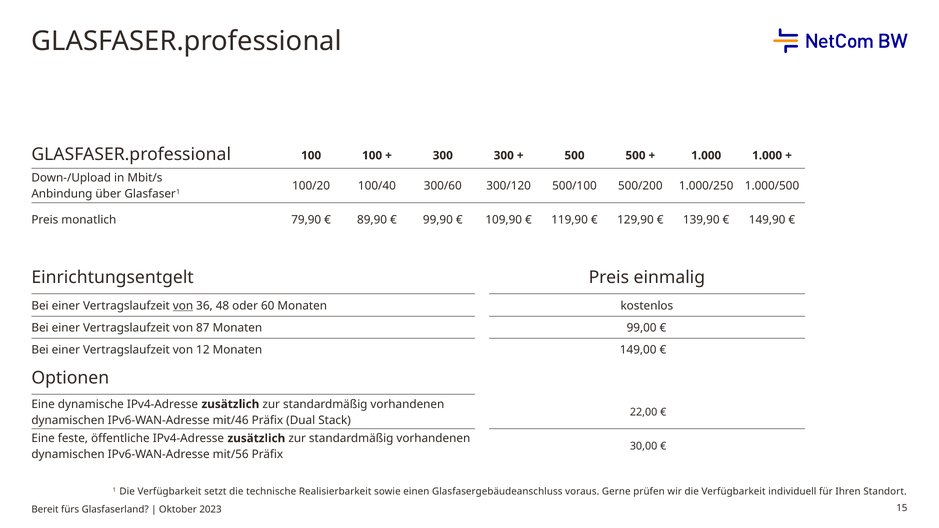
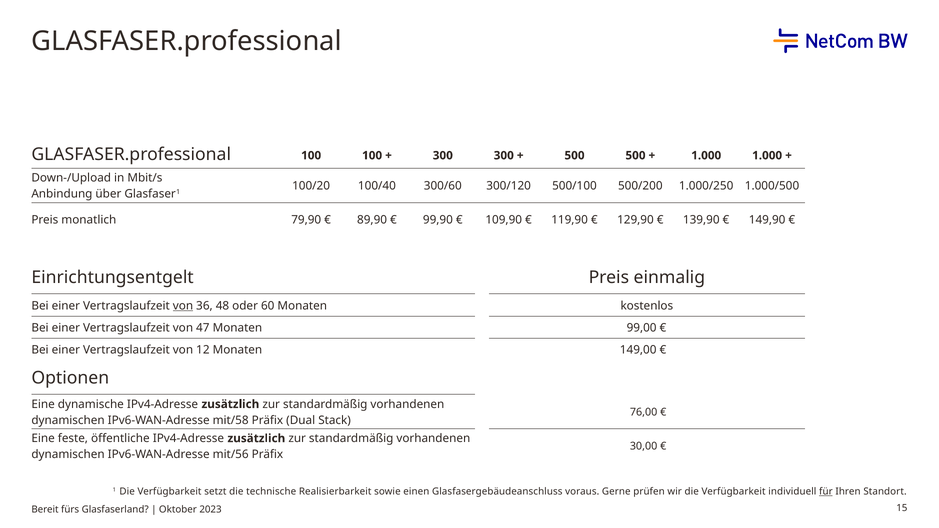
87: 87 -> 47 (203, 328)
22,00: 22,00 -> 76,00 (644, 412)
mit/46: mit/46 -> mit/58 (231, 420)
für underline: none -> present (826, 492)
